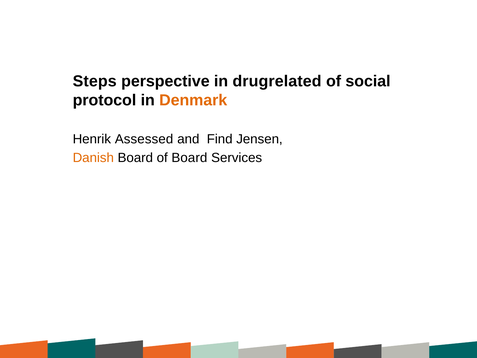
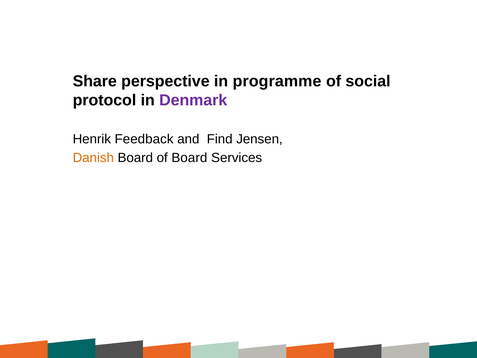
Steps: Steps -> Share (95, 81)
drugrelated: drugrelated -> programme (277, 81)
Denmark colour: orange -> purple (193, 100)
Assessed: Assessed -> Feedback (144, 139)
